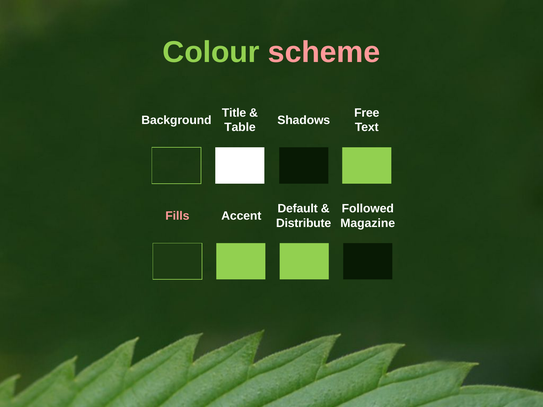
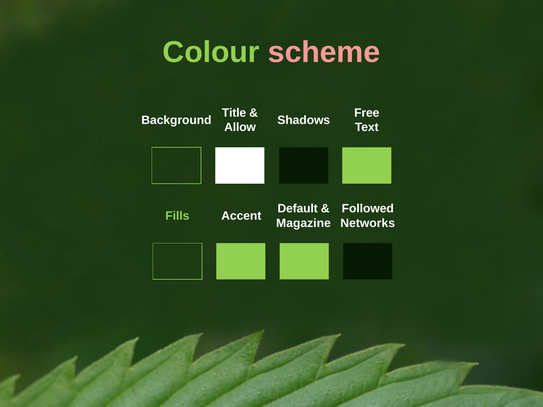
Table: Table -> Allow (240, 127)
Fills colour: pink -> light green (177, 216)
Magazine: Magazine -> Networks (368, 223)
Distribute: Distribute -> Magazine (303, 223)
